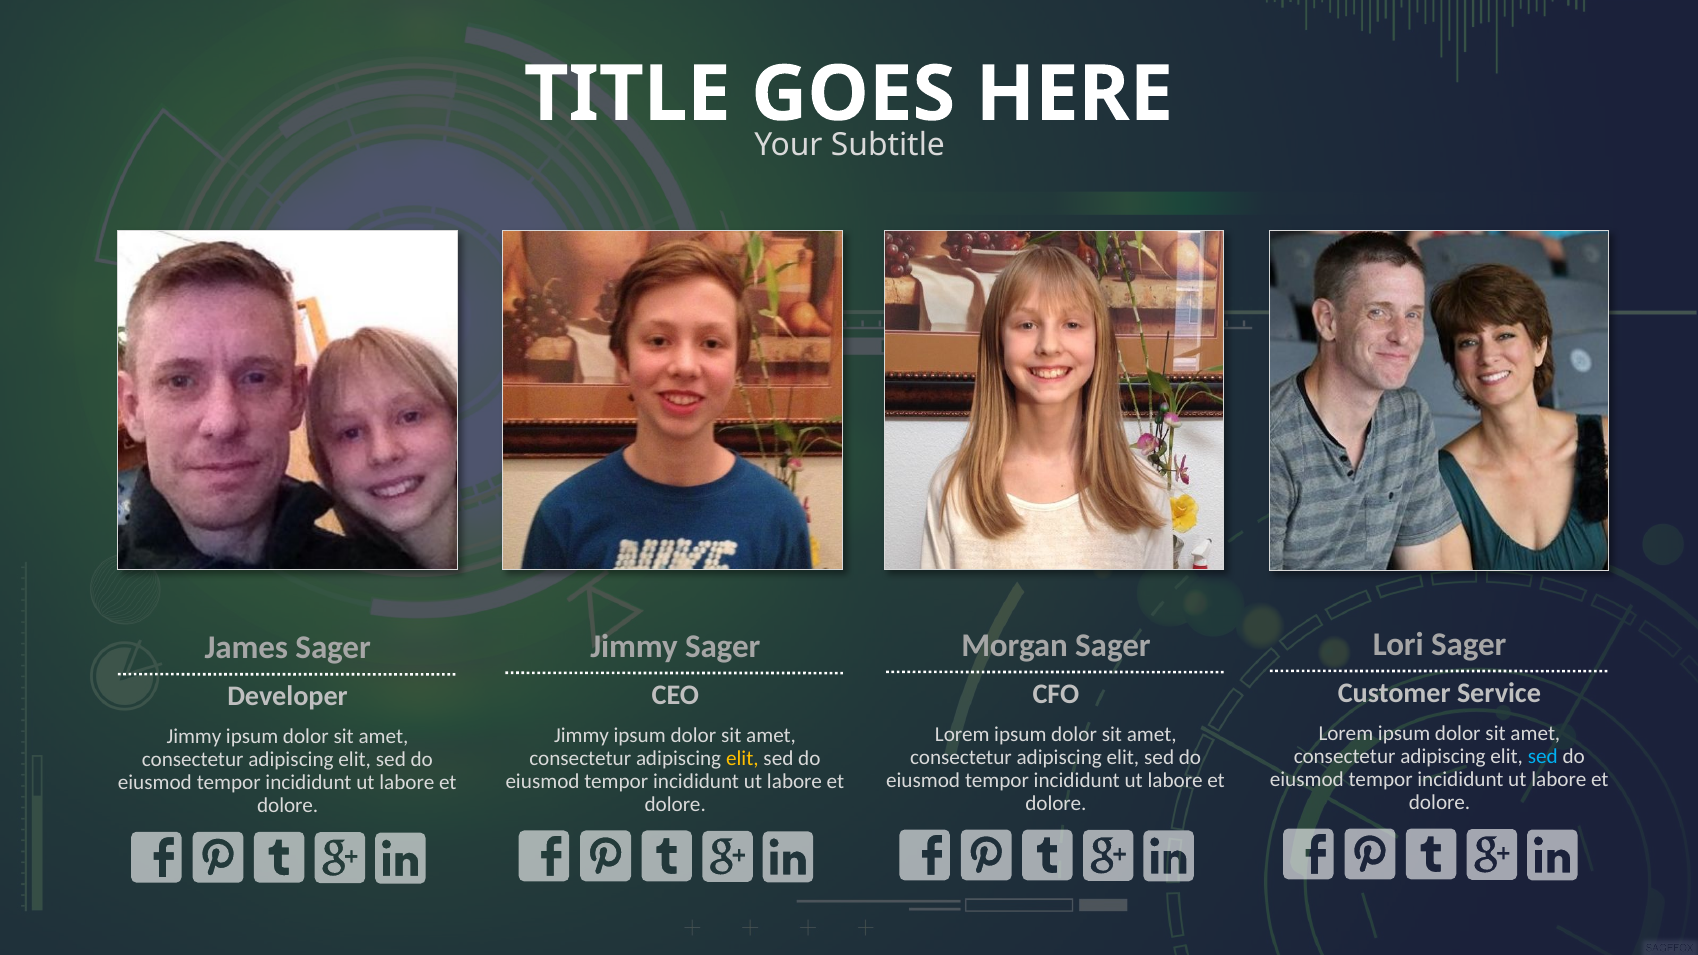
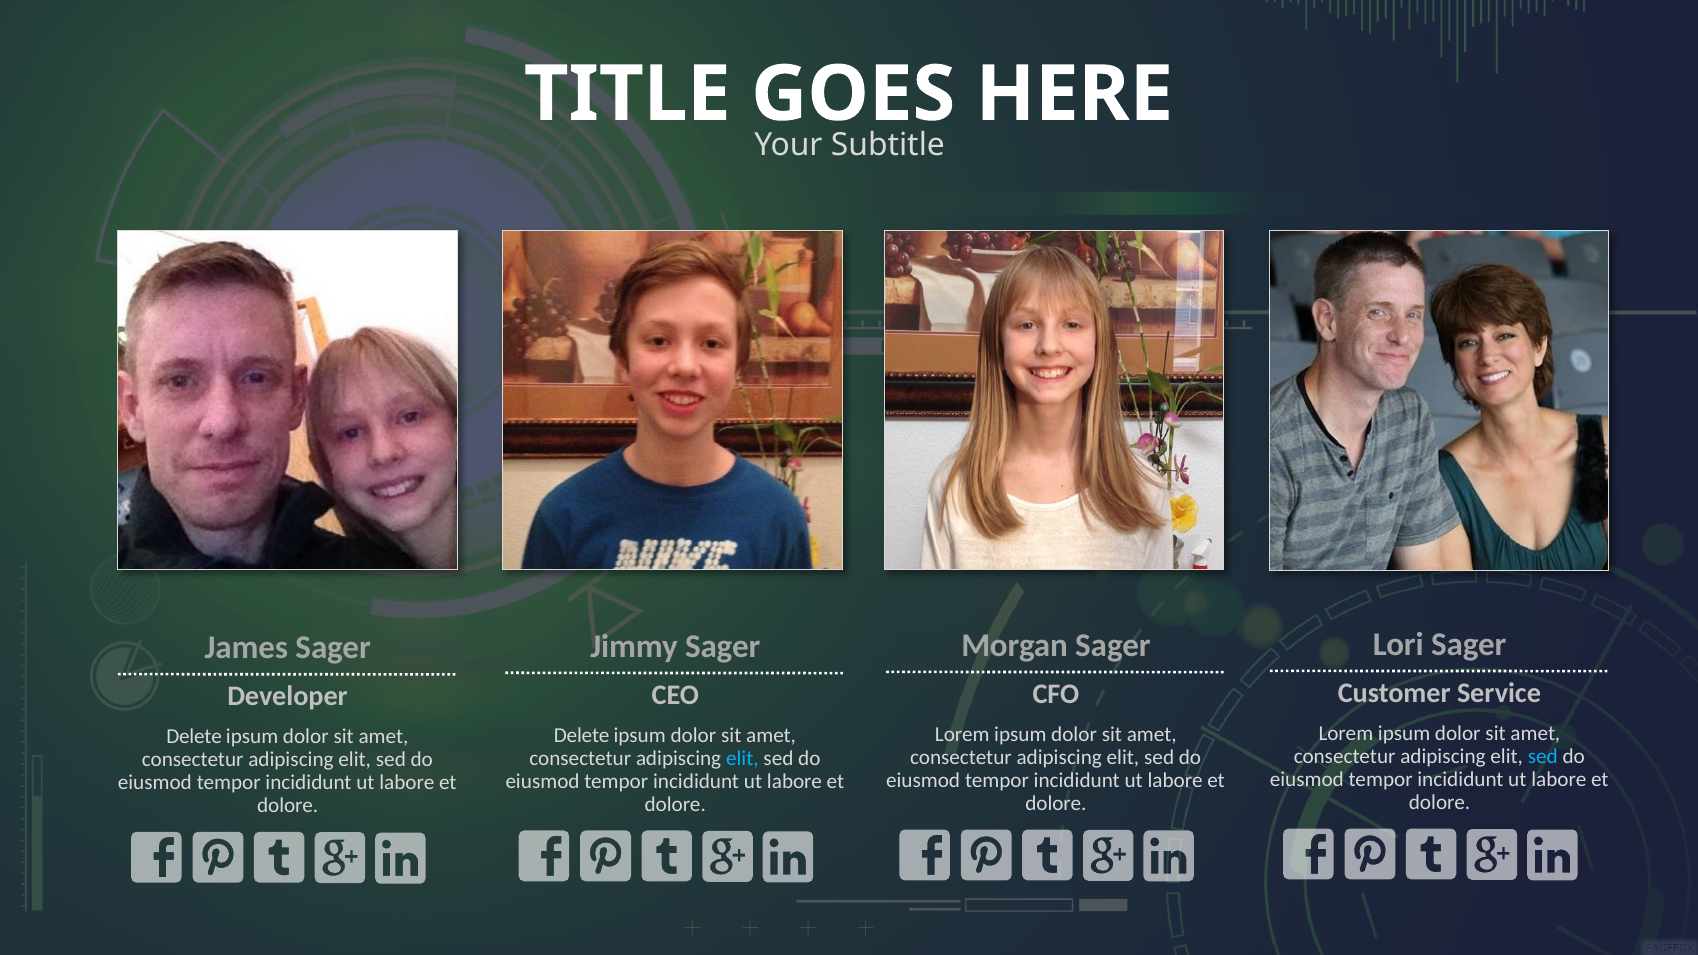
Jimmy: Jimmy -> Delete (582, 735)
Jimmy: Jimmy -> Delete (194, 737)
elit colour: yellow -> light blue (742, 758)
